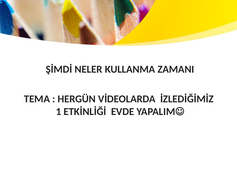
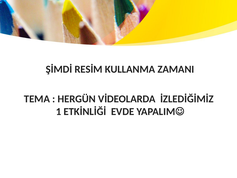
NELER: NELER -> RESİM (89, 69)
